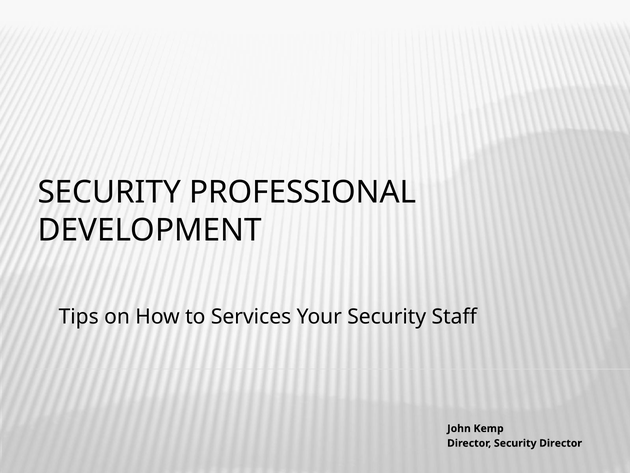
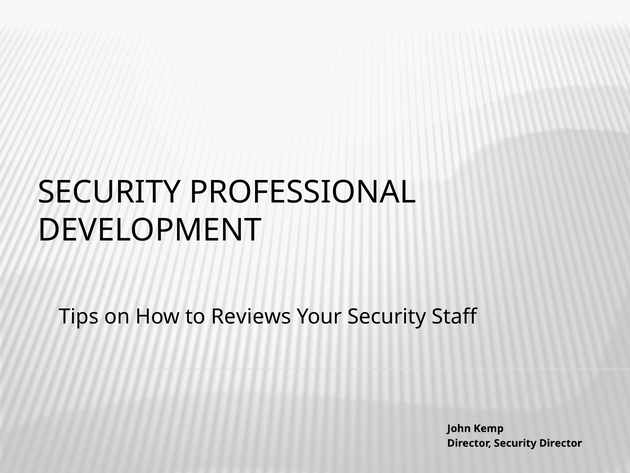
Services: Services -> Reviews (251, 317)
